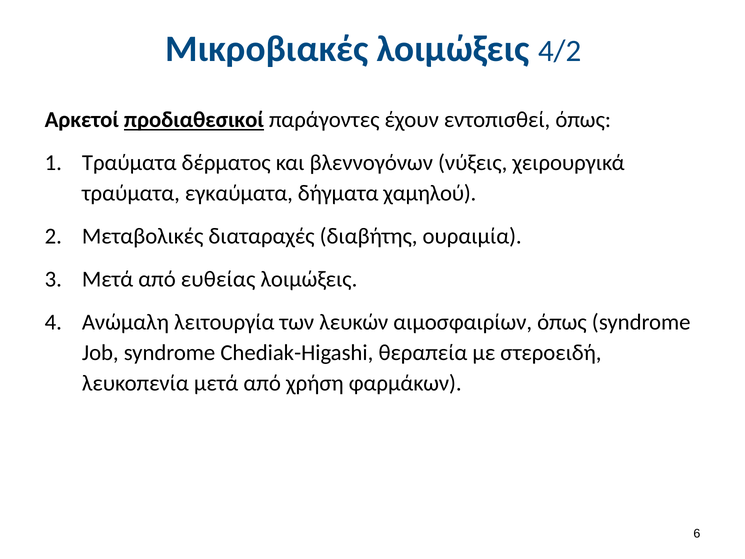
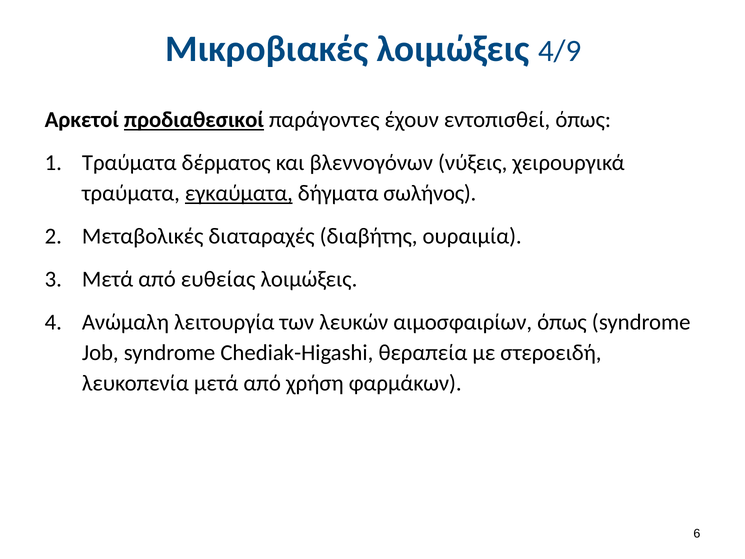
4/2: 4/2 -> 4/9 (560, 51)
εγκαύματα underline: none -> present (239, 193)
χαμηλού: χαμηλού -> σωλήνος (430, 193)
